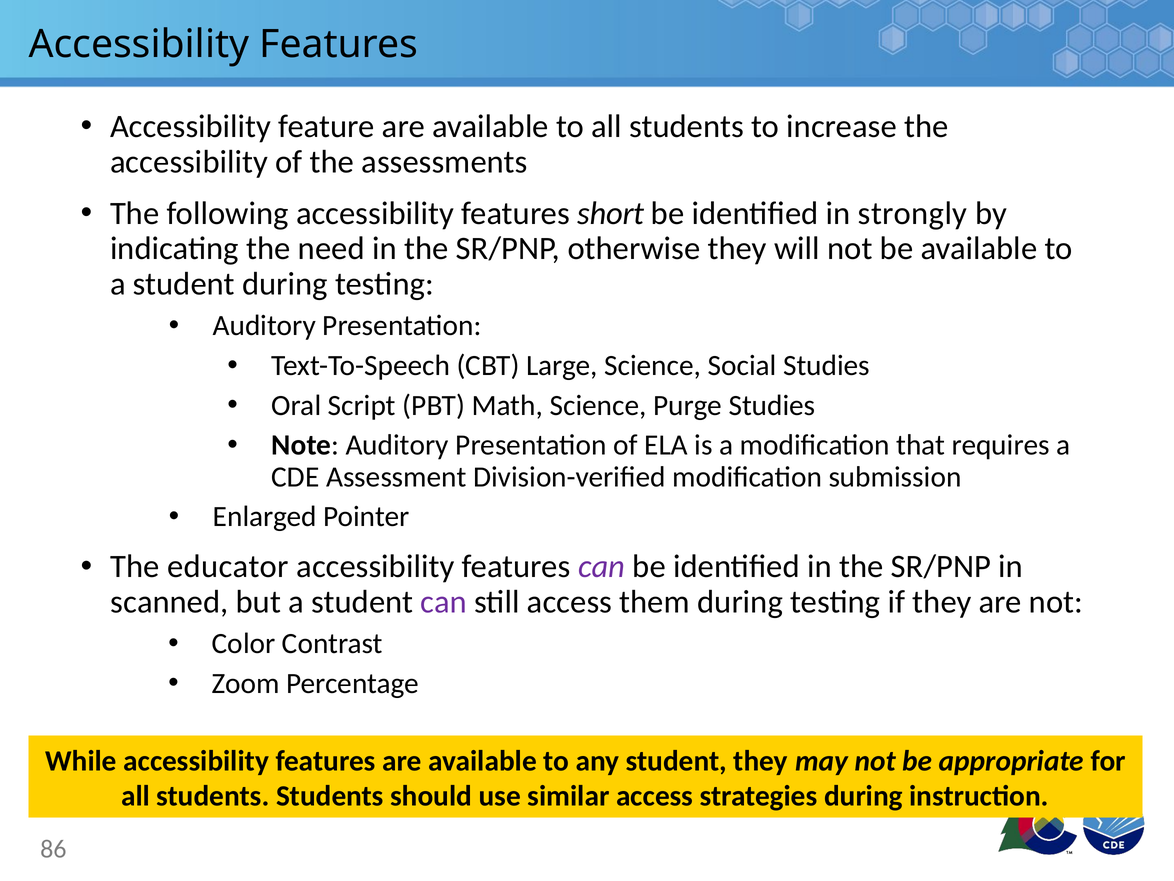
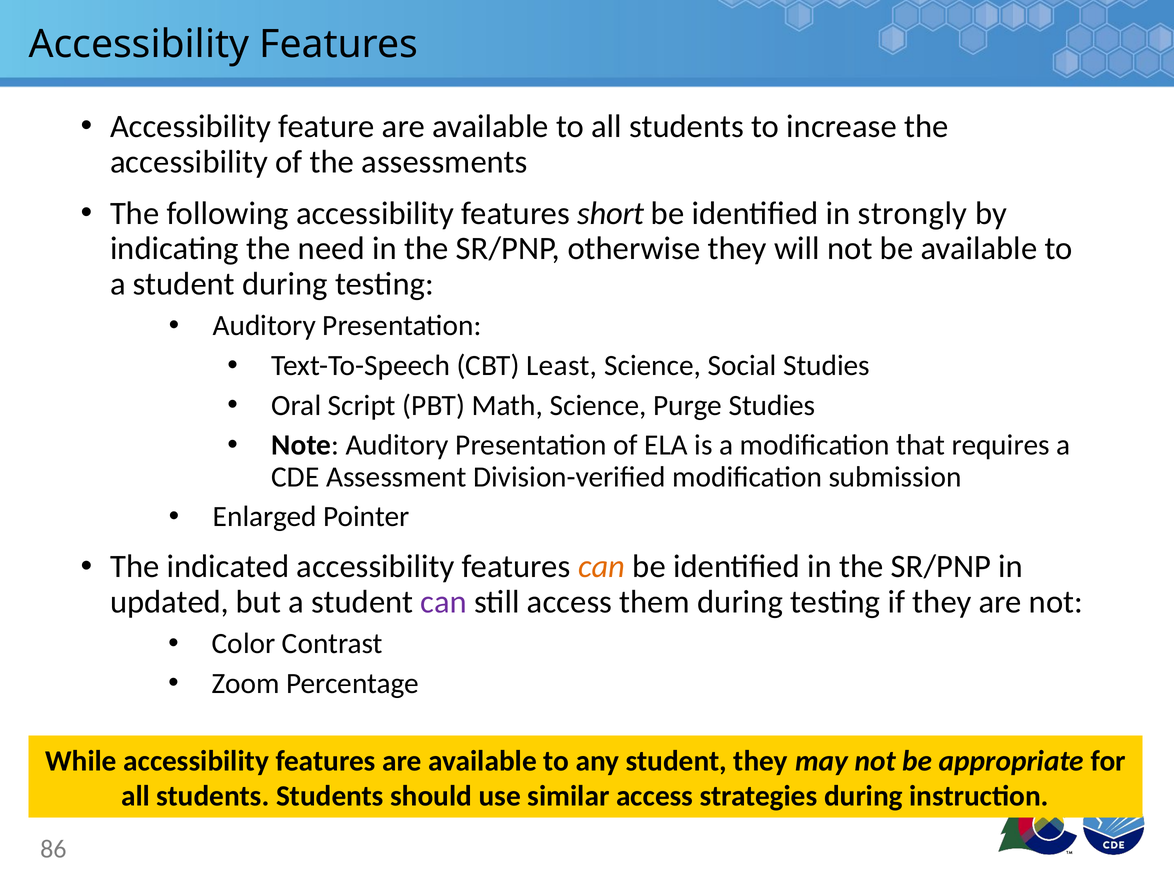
Large: Large -> Least (562, 365)
educator: educator -> indicated (228, 566)
can colour: purple -> orange (602, 566)
scanned: scanned -> updated (170, 602)
